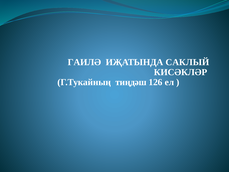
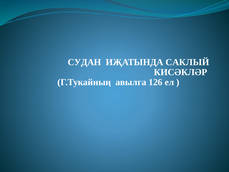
ГАИЛӘ: ГАИЛӘ -> СУДАН (84, 62)
тиңдәш: тиңдәш -> авылга (131, 82)
